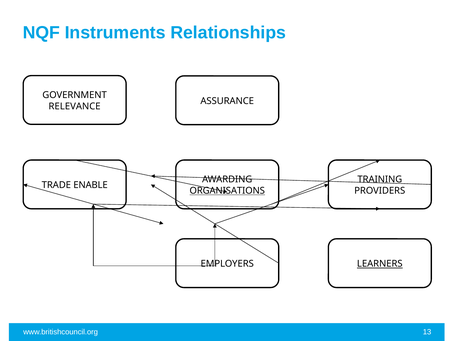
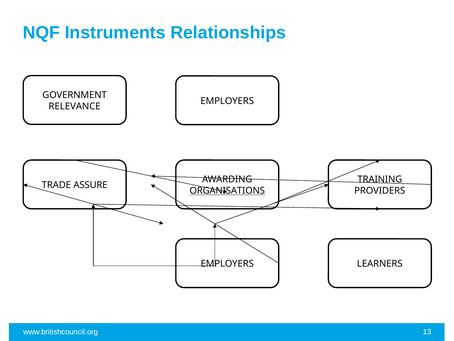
ASSURANCE: ASSURANCE -> EMPLOYERS (227, 101)
ENABLE: ENABLE -> ASSURE (91, 185)
LEARNERS underline: present -> none (380, 263)
